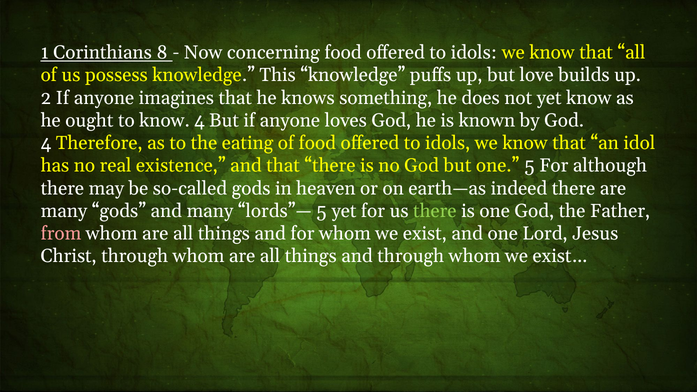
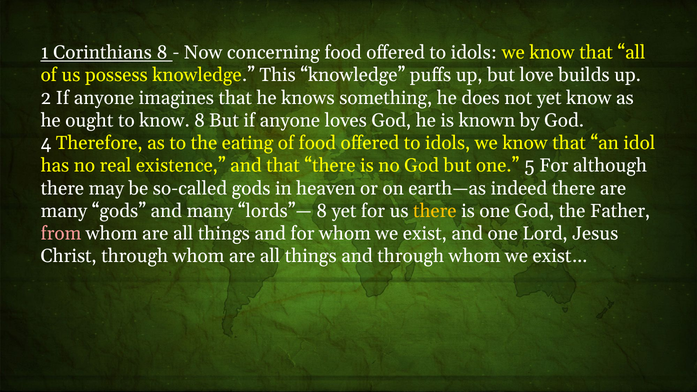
know 4: 4 -> 8 (200, 120)
lords”— 5: 5 -> 8 (322, 211)
there colour: light green -> yellow (435, 211)
